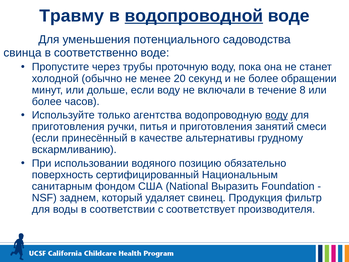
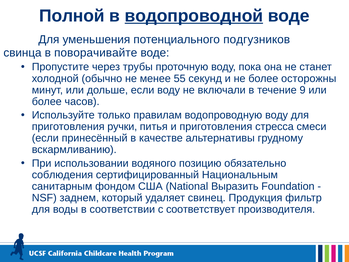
Травму: Травму -> Полной (72, 16)
садоводства: садоводства -> подгузников (257, 40)
соответственно: соответственно -> поворачивайте (96, 53)
20: 20 -> 55 (180, 78)
обращении: обращении -> осторожны (309, 78)
8: 8 -> 9 (303, 90)
агентства: агентства -> правилам (158, 115)
воду underline: present -> none (277, 115)
занятий: занятий -> стресса (274, 127)
поверхность: поверхность -> соблюдения (62, 175)
